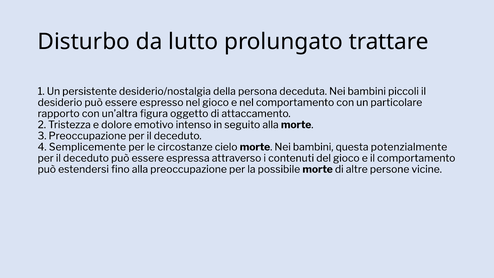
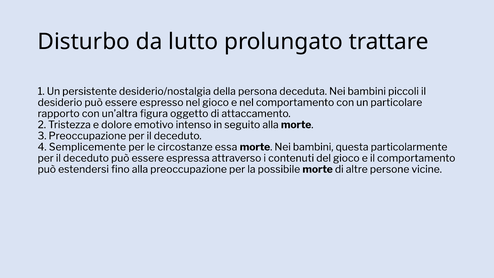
cielo: cielo -> essa (226, 147)
potenzialmente: potenzialmente -> particolarmente (409, 147)
